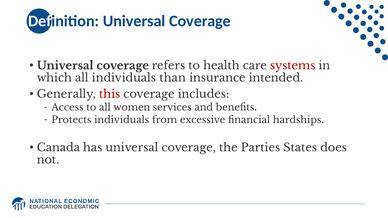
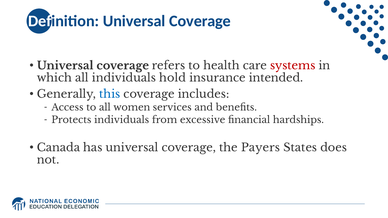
than: than -> hold (173, 78)
this colour: red -> blue (110, 94)
Parties: Parties -> Payers (260, 148)
